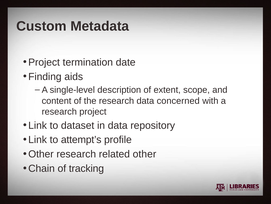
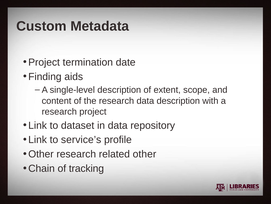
data concerned: concerned -> description (178, 100)
attempt’s: attempt’s -> service’s (81, 139)
